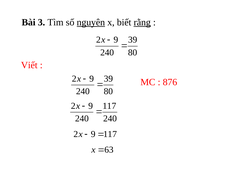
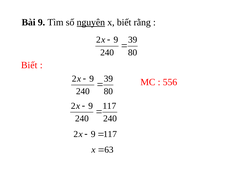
Bài 3: 3 -> 9 (41, 22)
rằng underline: present -> none (142, 22)
Viết: Viết -> Biết (29, 65)
876: 876 -> 556 (170, 82)
